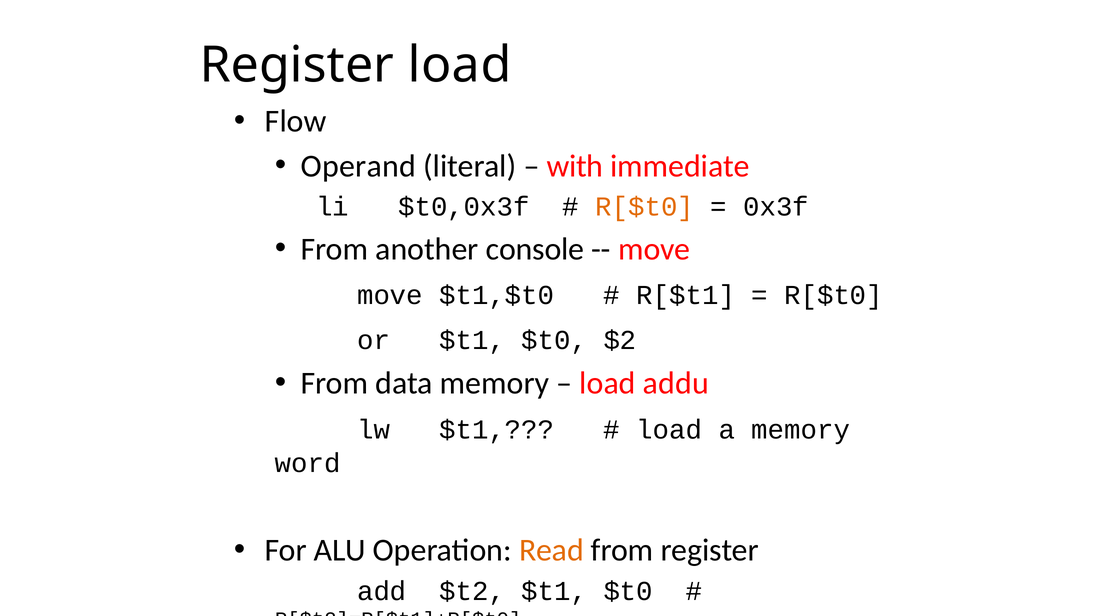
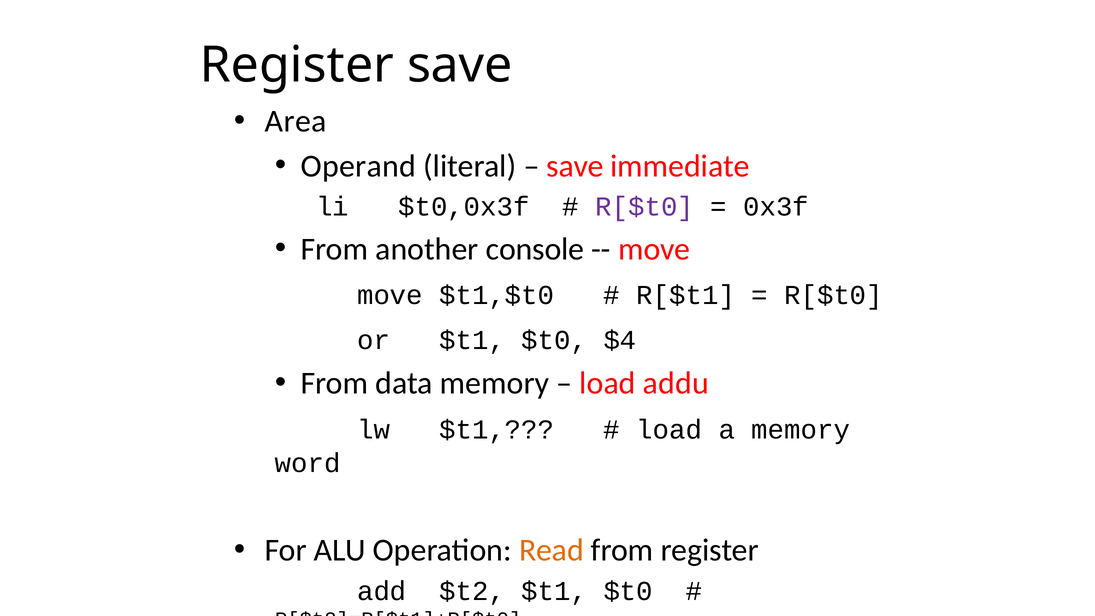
Register load: load -> save (460, 65)
Flow: Flow -> Area (296, 121)
with: with -> save (575, 166)
R[$t0 colour: orange -> purple (645, 207)
$2: $2 -> $4 (620, 340)
